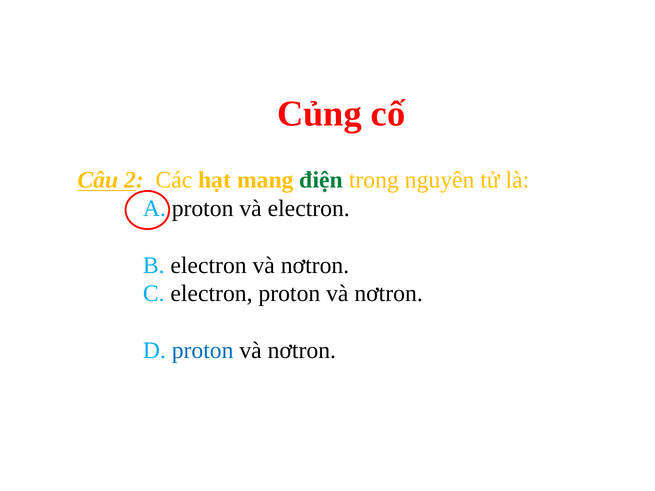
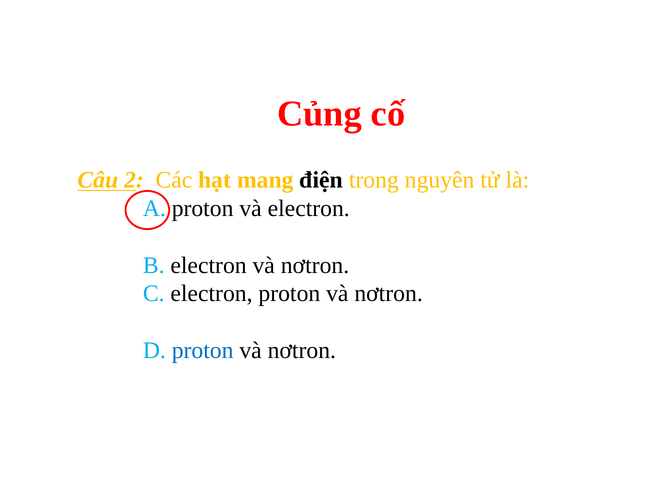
điện colour: green -> black (321, 180)
